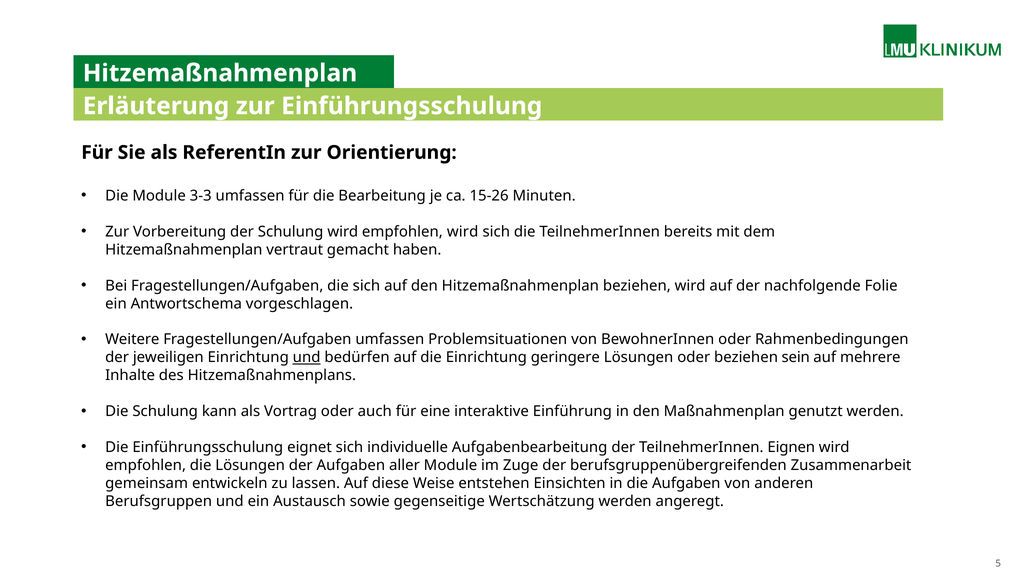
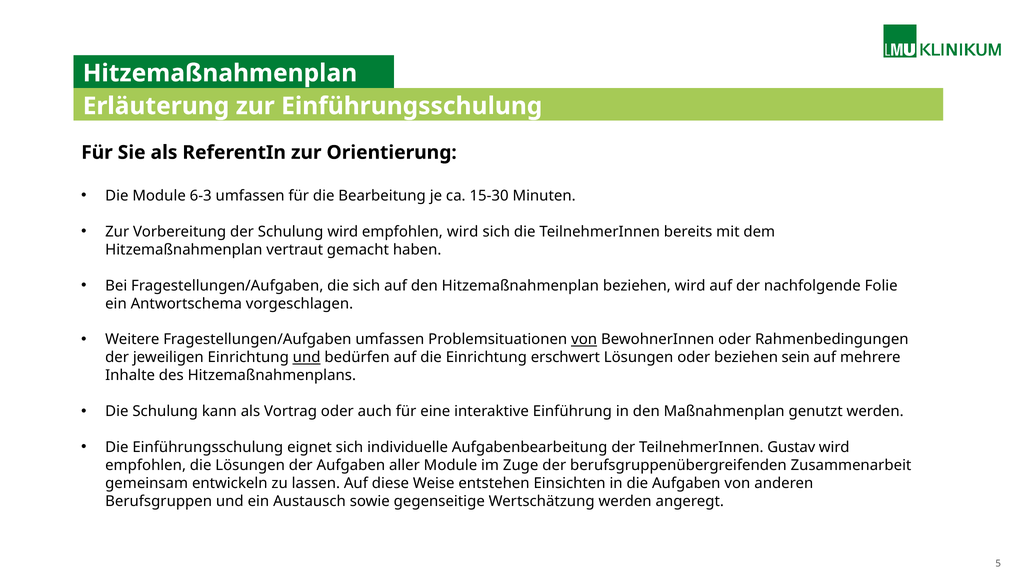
3-3: 3-3 -> 6-3 (201, 196)
15-26: 15-26 -> 15-30 (489, 196)
von underline: none -> present (584, 340)
geringere: geringere -> erschwert (565, 358)
Eignen: Eignen -> Gustav (791, 447)
